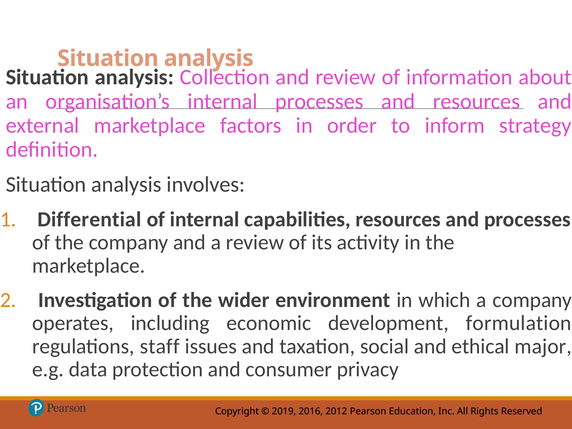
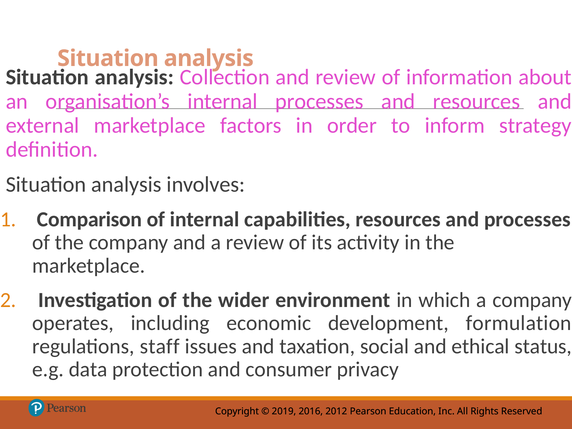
Differential: Differential -> Comparison (90, 219)
major: major -> status (543, 346)
